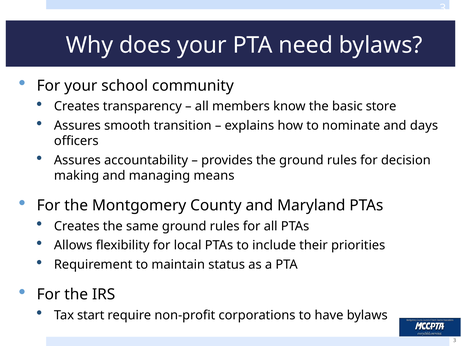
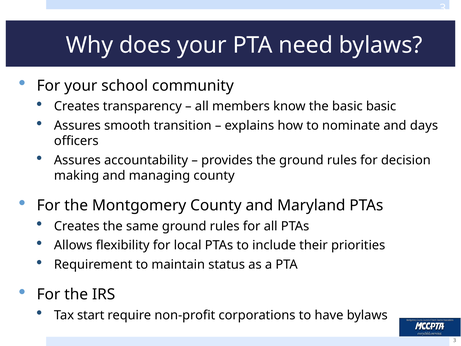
basic store: store -> basic (381, 106)
managing means: means -> county (214, 175)
